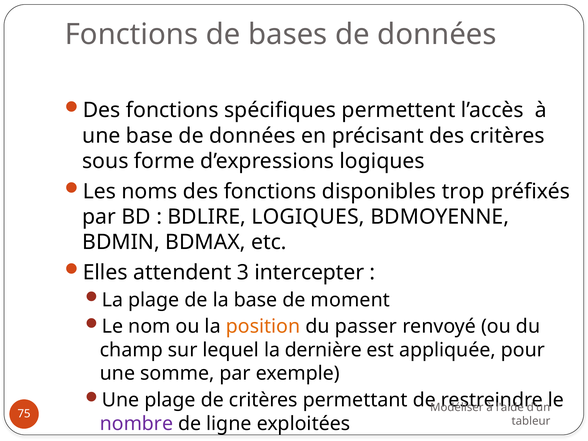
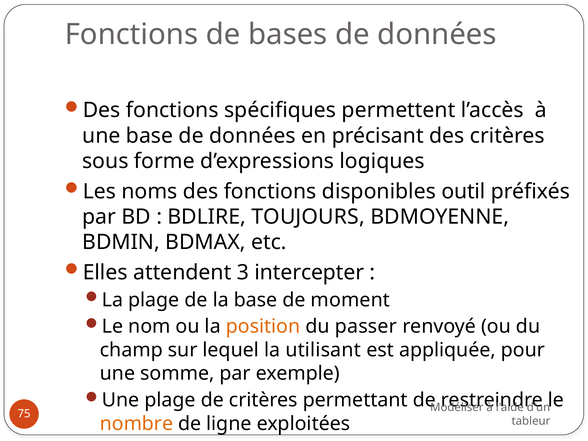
trop: trop -> outil (463, 191)
BDLIRE LOGIQUES: LOGIQUES -> TOUJOURS (308, 217)
dernière: dernière -> utilisant (323, 350)
nombre colour: purple -> orange (136, 424)
